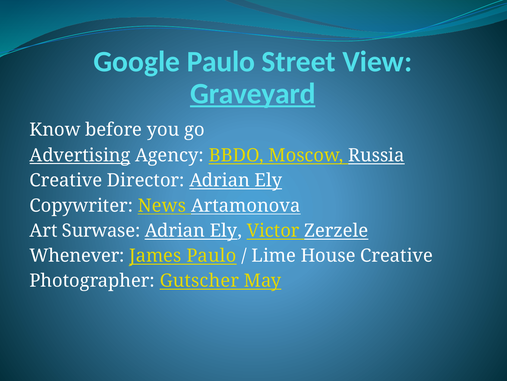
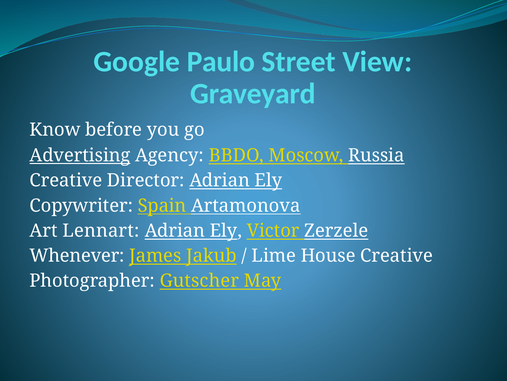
Graveyard underline: present -> none (253, 93)
News: News -> Spain (162, 205)
Surwase: Surwase -> Lennart (101, 230)
James Paulo: Paulo -> Jakub (211, 255)
